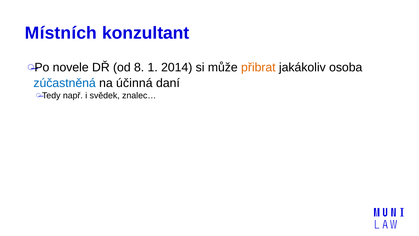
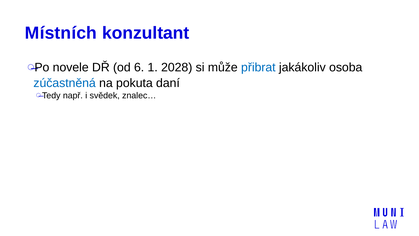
8: 8 -> 6 (139, 67)
2014: 2014 -> 2028 (177, 67)
přibrat colour: orange -> blue (258, 67)
účinná: účinná -> pokuta (134, 83)
